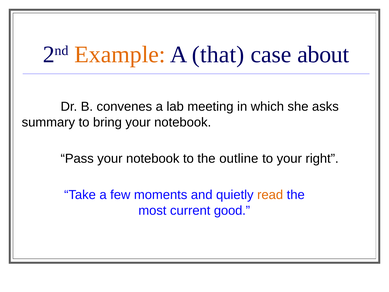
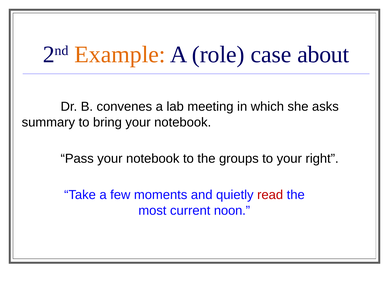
that: that -> role (218, 54)
outline: outline -> groups (239, 158)
read colour: orange -> red (270, 195)
good: good -> noon (232, 210)
